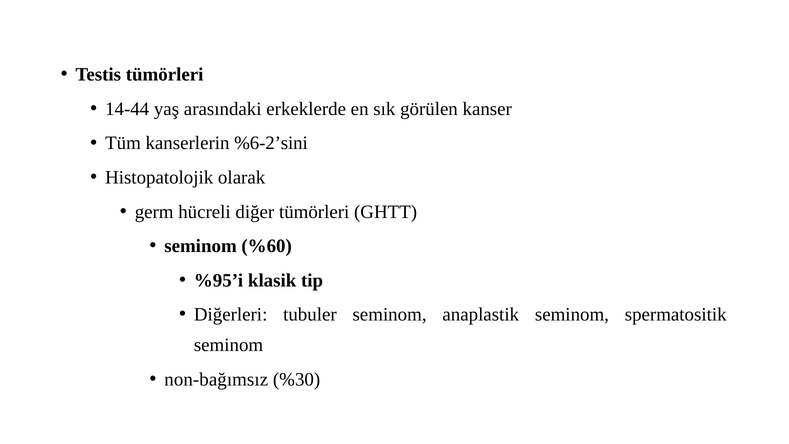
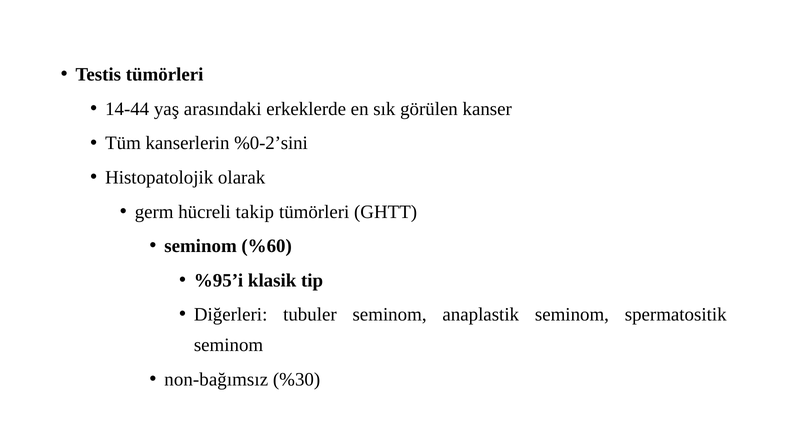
%6-2’sini: %6-2’sini -> %0-2’sini (271, 143)
diğer: diğer -> takip (255, 212)
